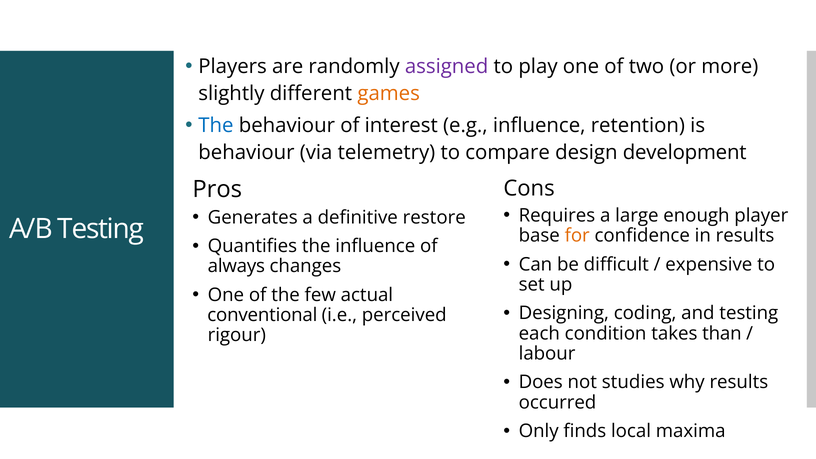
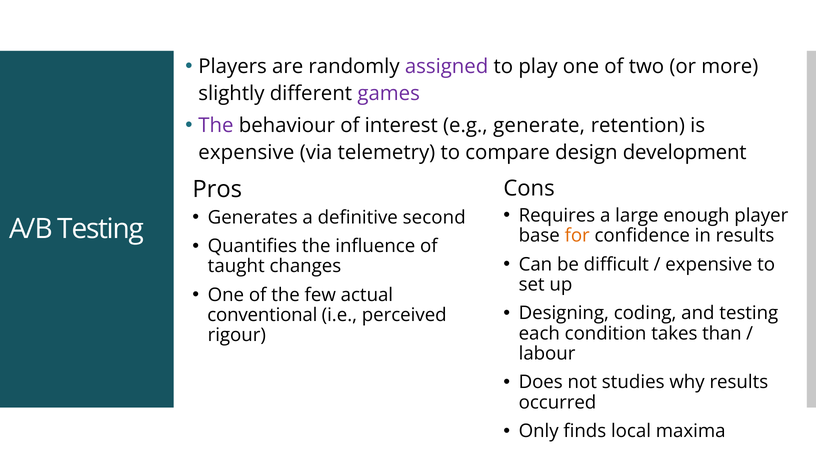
games colour: orange -> purple (389, 94)
The colour: blue -> purple (216, 126)
e.g influence: influence -> generate (539, 126)
behaviour: behaviour -> expensive (246, 152)
restore: restore -> second (434, 217)
always: always -> taught (236, 266)
